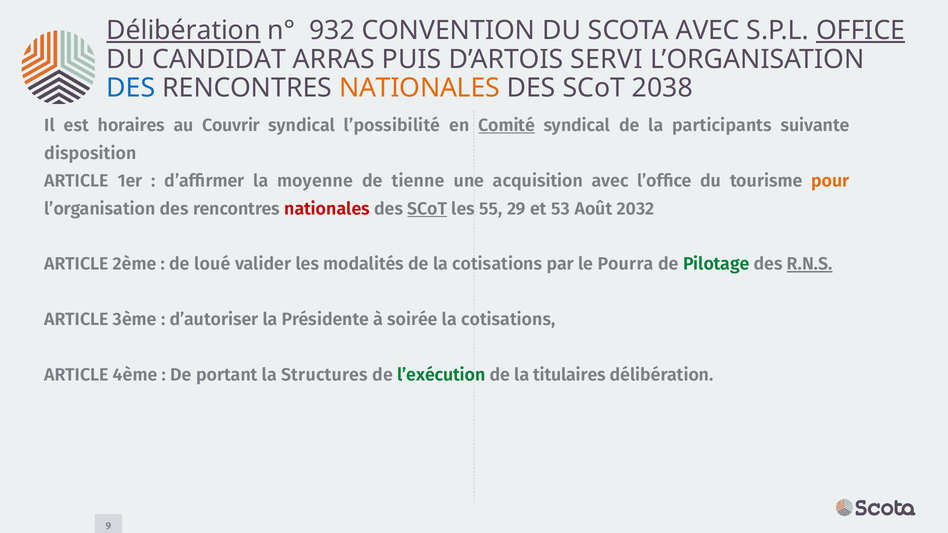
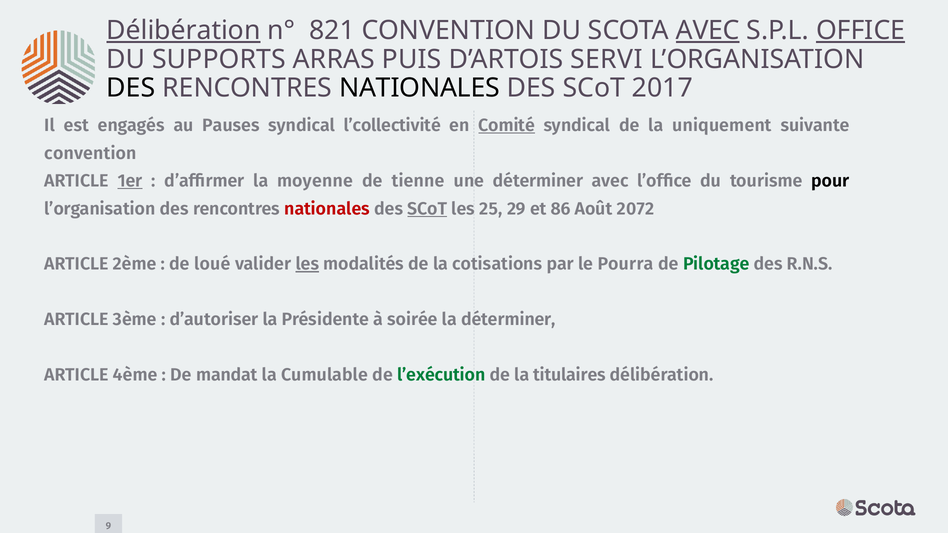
932: 932 -> 821 (332, 31)
AVEC underline: none -> present (708, 31)
CANDIDAT: CANDIDAT -> SUPPORTS (219, 59)
DES colour: blue -> black (131, 88)
NATIONALES colour: orange -> black (420, 88)
2038: 2038 -> 2017 (662, 88)
horaires: horaires -> engagés (131, 126)
Couvrir: Couvrir -> Pauses (231, 126)
l’possibilité: l’possibilité -> l’collectivité (392, 126)
participants: participants -> uniquement (722, 126)
disposition: disposition -> convention (91, 153)
1er underline: none -> present (130, 181)
une acquisition: acquisition -> déterminer (538, 181)
pour colour: orange -> black (830, 181)
55: 55 -> 25 (491, 209)
53: 53 -> 86 (561, 209)
2032: 2032 -> 2072 (636, 209)
les underline: none -> present (307, 264)
R.N.S underline: present -> none (810, 264)
cotisations: cotisations -> déterminer (508, 320)
portant: portant -> mandat (227, 375)
Structures: Structures -> Cumulable (325, 375)
